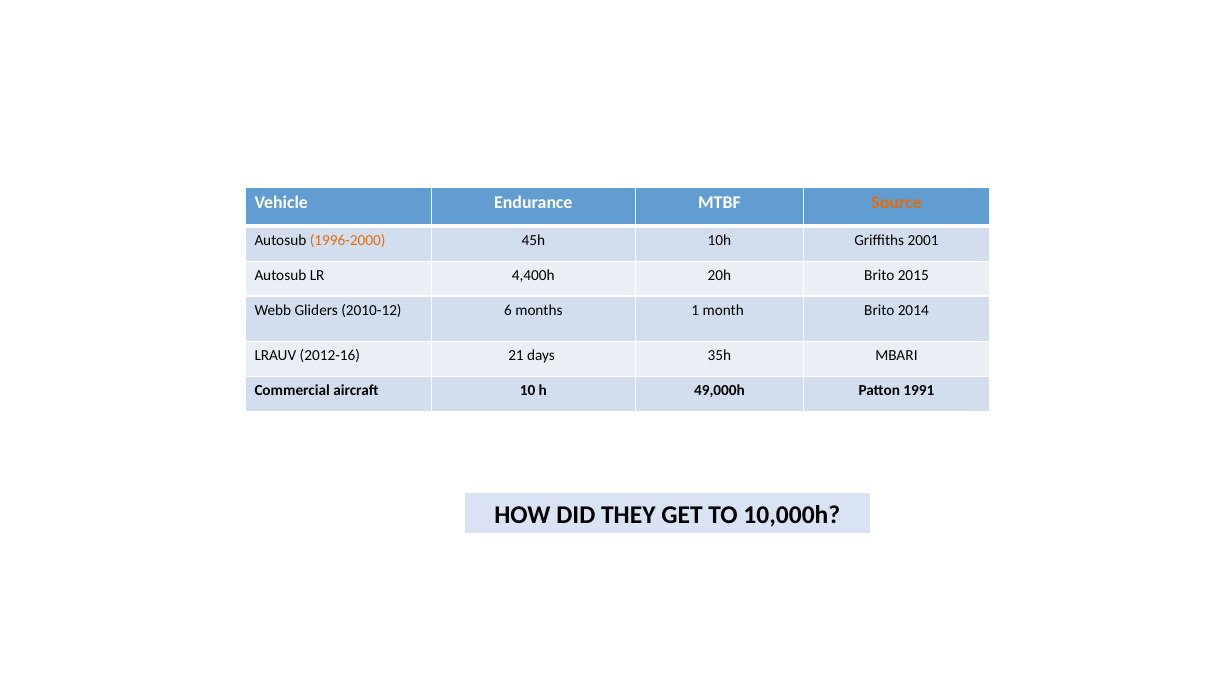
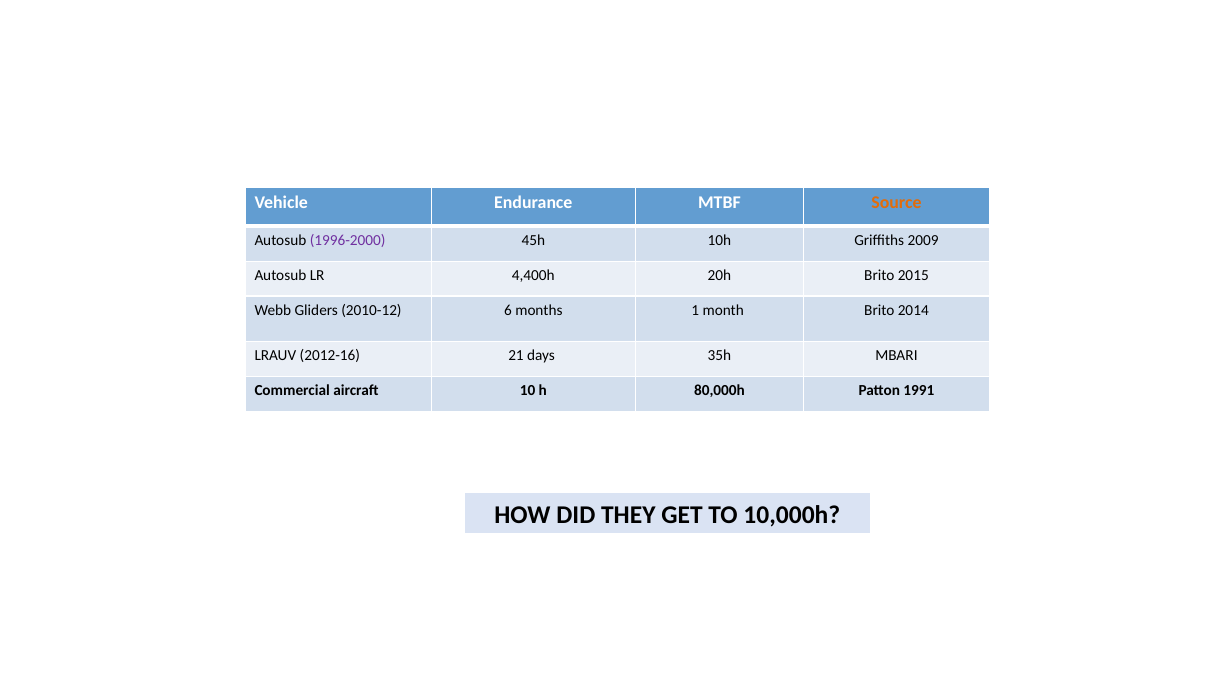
1996-2000 colour: orange -> purple (348, 240)
2001: 2001 -> 2009 (923, 240)
49,000h: 49,000h -> 80,000h (719, 390)
